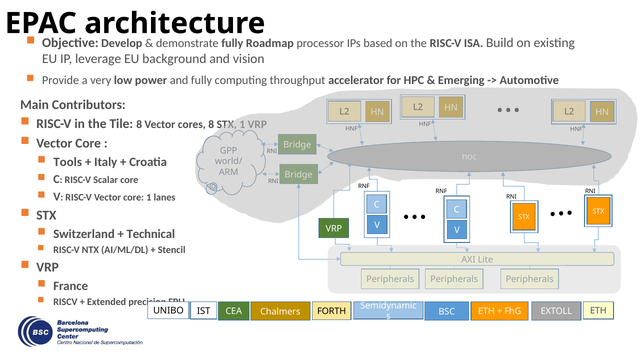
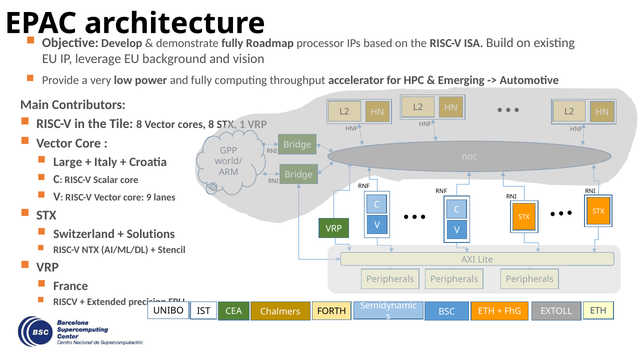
Tools: Tools -> Large (68, 162)
core 1: 1 -> 9 (149, 198)
Technical: Technical -> Solutions (151, 234)
